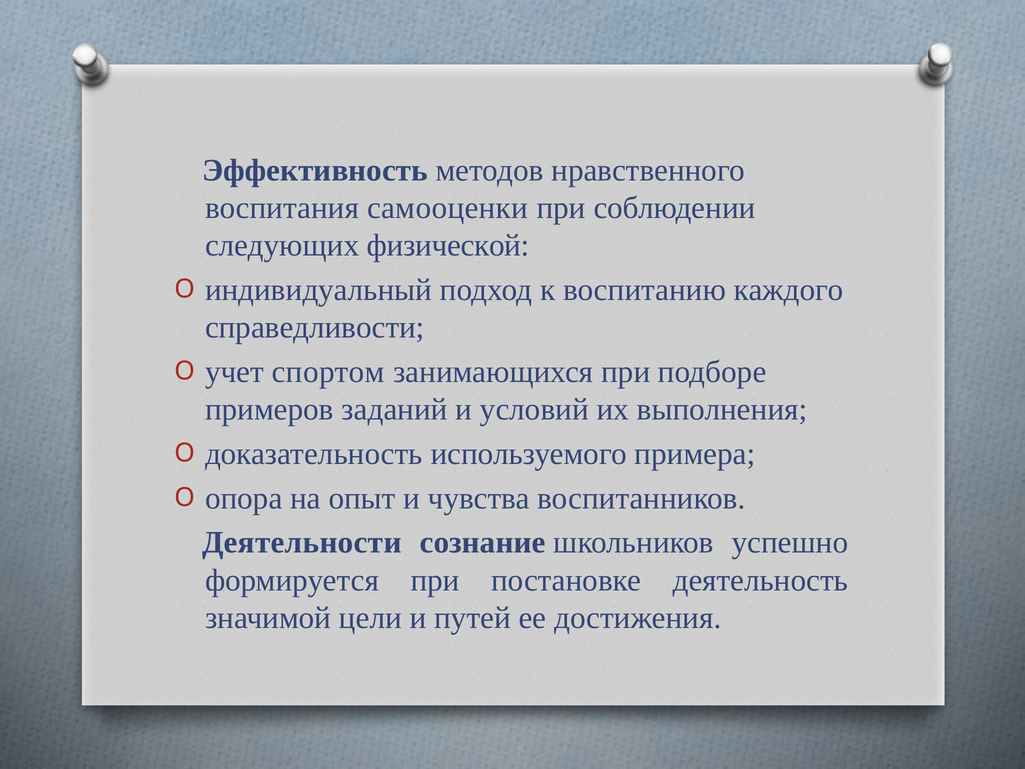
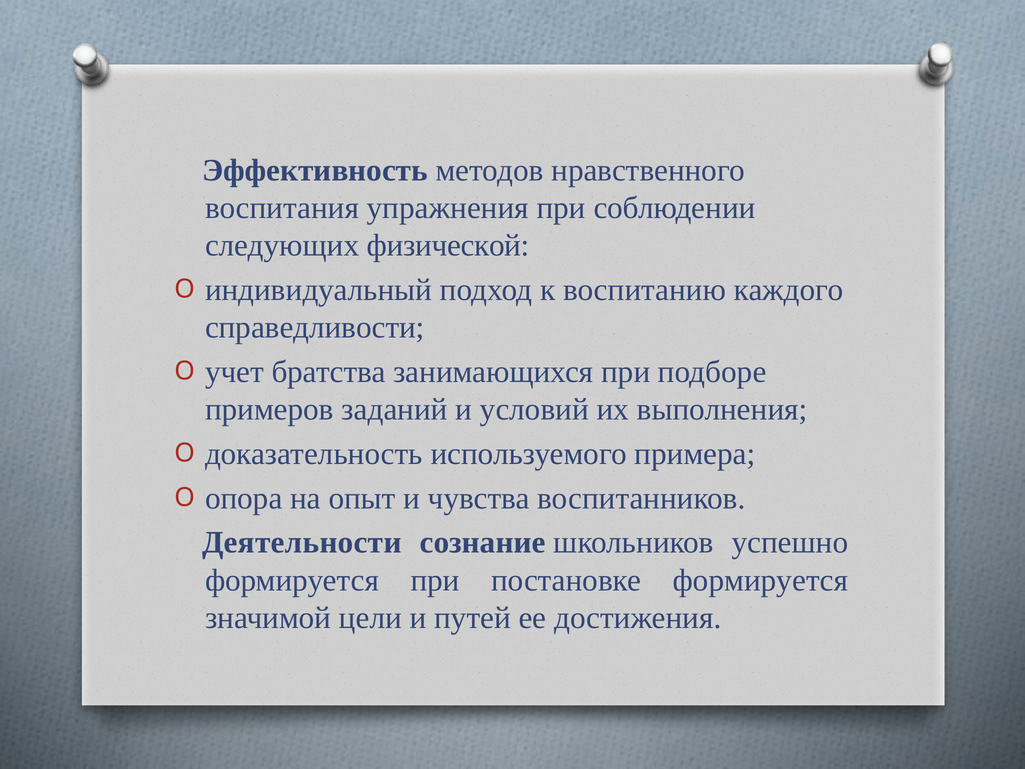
самооценки: самооценки -> упражнения (448, 208)
спортом: спортом -> братства (329, 372)
постановке деятельность: деятельность -> формируется (760, 580)
